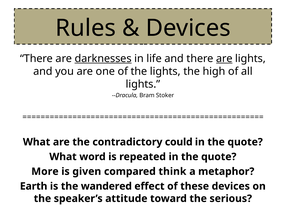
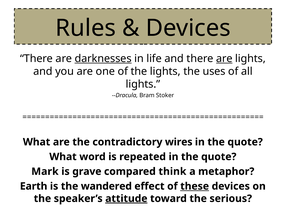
high: high -> uses (214, 72)
could: could -> wires (179, 142)
More: More -> Mark (45, 172)
given: given -> grave (87, 172)
these underline: none -> present (195, 187)
attitude underline: none -> present (126, 199)
